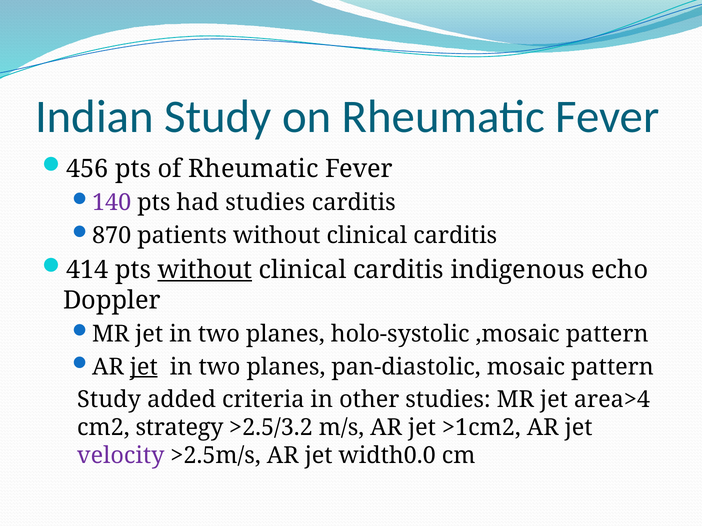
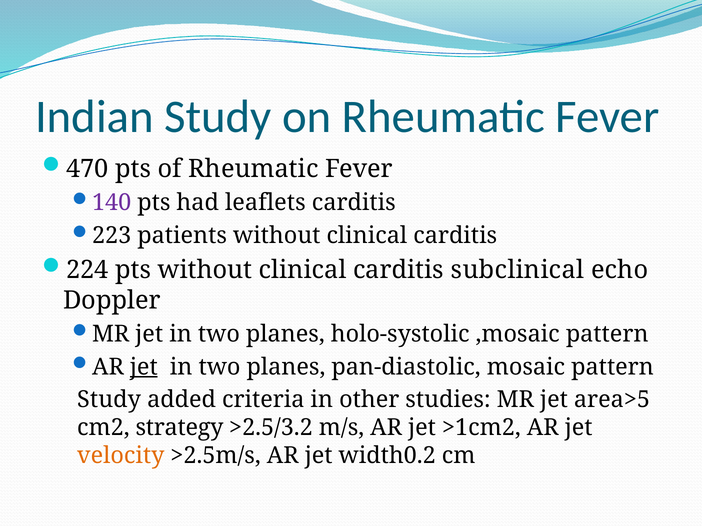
456: 456 -> 470 (87, 169)
had studies: studies -> leaflets (265, 203)
870: 870 -> 223 (112, 236)
414: 414 -> 224 (87, 270)
without underline: present -> none (205, 270)
indigenous: indigenous -> subclinical (517, 270)
area>4: area>4 -> area>5 (612, 400)
velocity colour: purple -> orange (121, 456)
width0.0: width0.0 -> width0.2 (387, 456)
